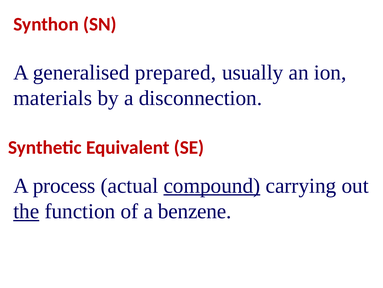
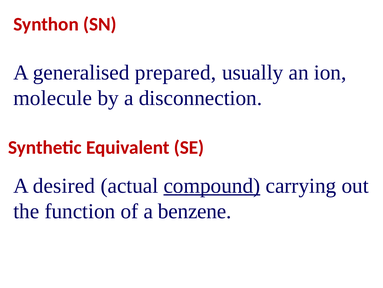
materials: materials -> molecule (53, 98)
process: process -> desired (64, 185)
the underline: present -> none (26, 211)
